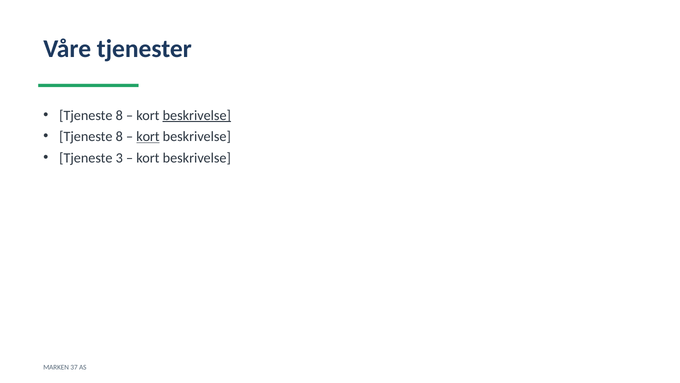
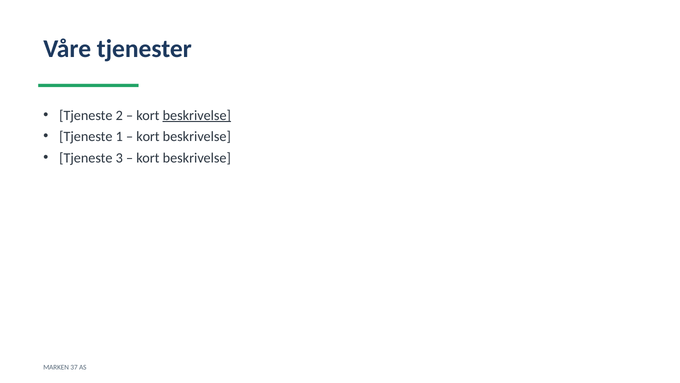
8: 8 -> 2 (119, 115)
8: 8 -> 1 (119, 136)
kort underline: present -> none (148, 136)
